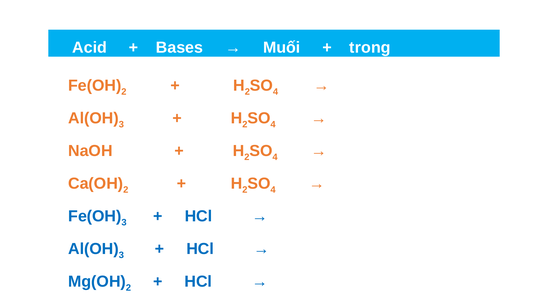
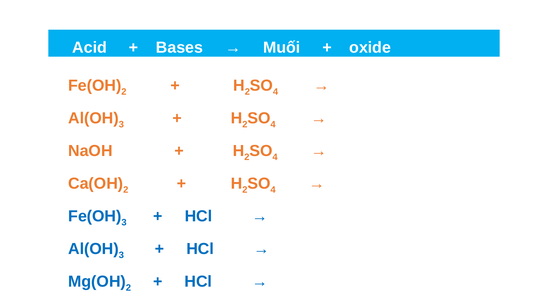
trong: trong -> oxide (370, 48)
